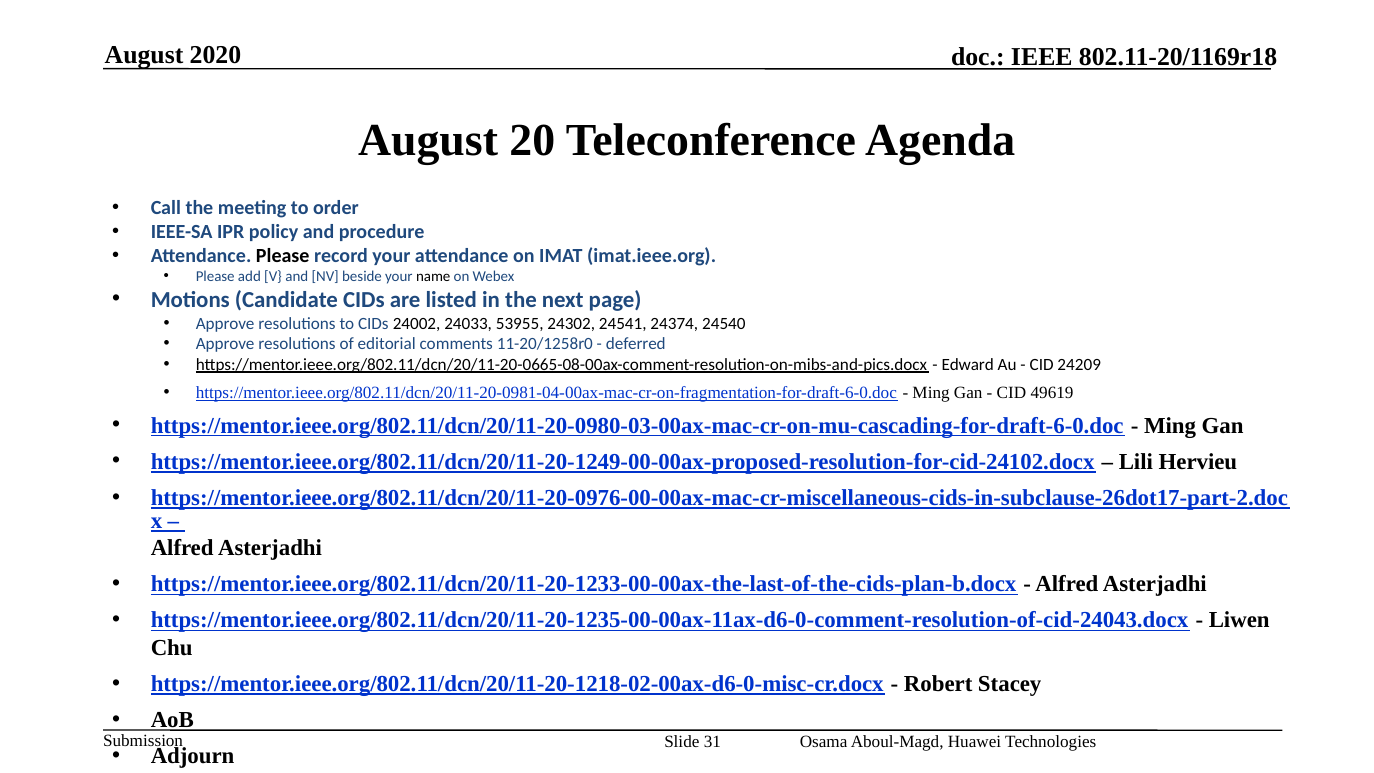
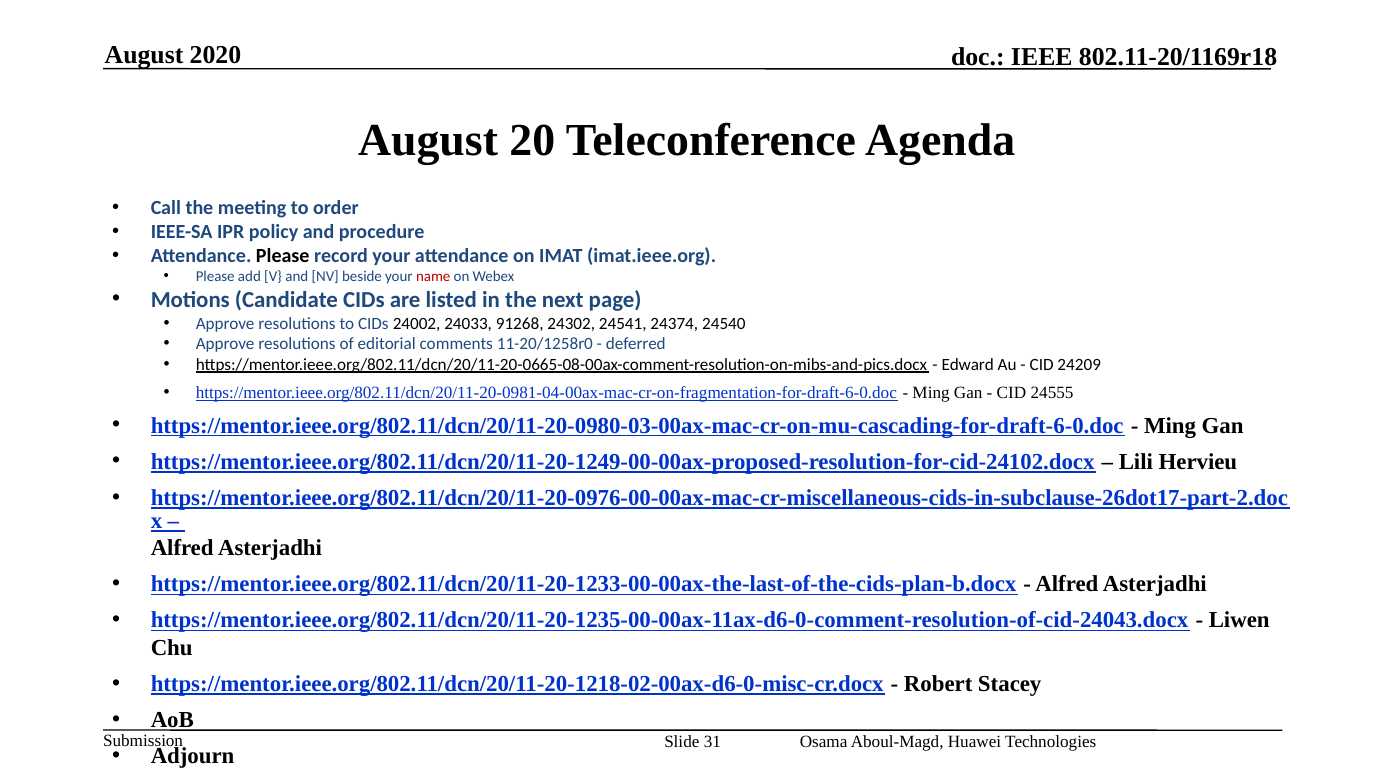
name colour: black -> red (433, 276)
53955: 53955 -> 91268 (520, 323)
49619: 49619 -> 24555 (1052, 393)
